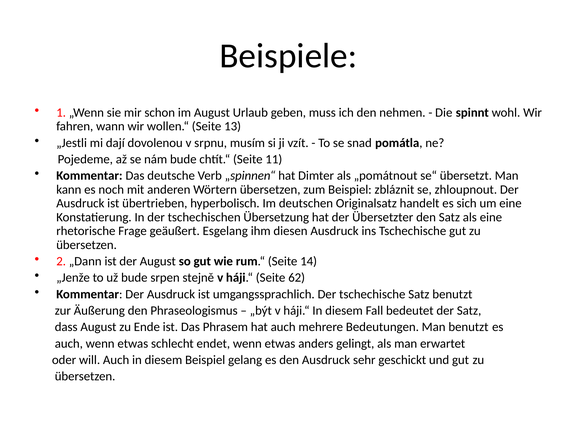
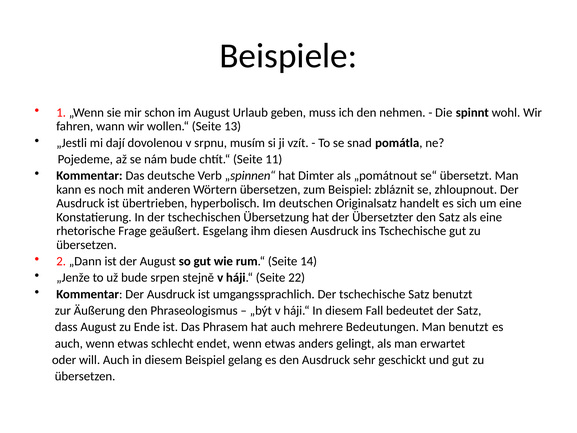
62: 62 -> 22 (297, 278)
